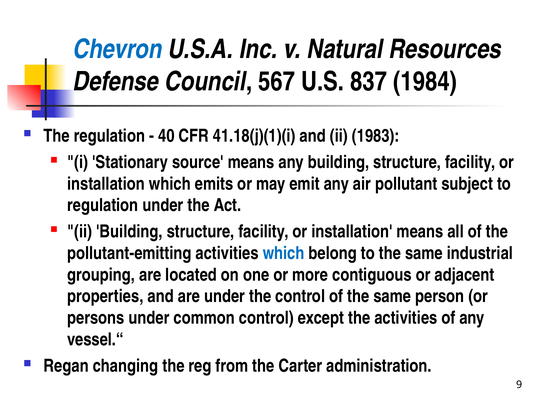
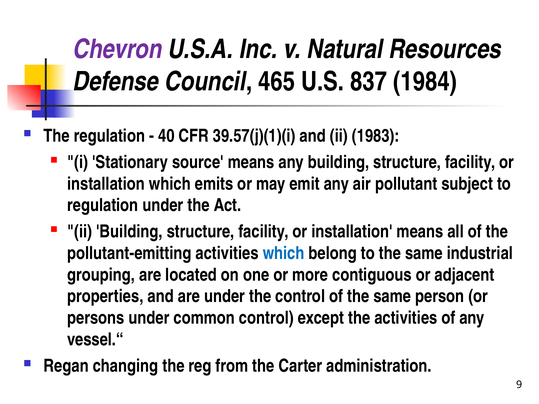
Chevron colour: blue -> purple (118, 49)
567: 567 -> 465 (277, 82)
41.18(j)(1)(i: 41.18(j)(1)(i -> 39.57(j)(1)(i (254, 136)
